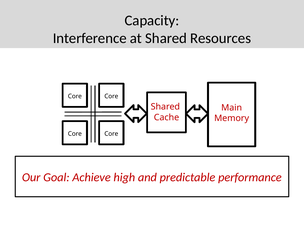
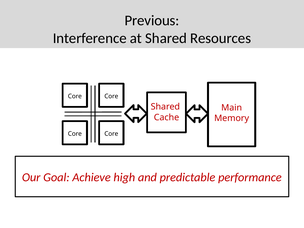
Capacity: Capacity -> Previous (152, 21)
